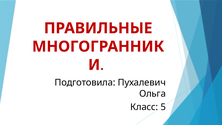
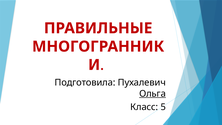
Ольга underline: none -> present (153, 94)
